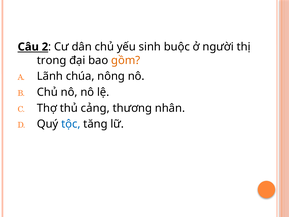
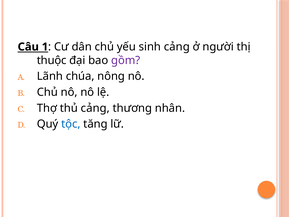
2: 2 -> 1 (45, 47)
sinh buộc: buộc -> cảng (177, 47)
trong: trong -> thuộc (52, 60)
gồm colour: orange -> purple (126, 60)
